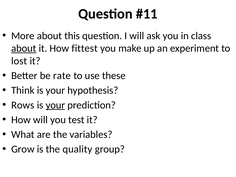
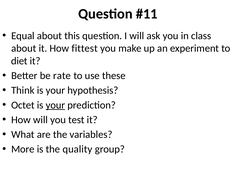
More: More -> Equal (23, 36)
about underline: present -> none (24, 48)
lost: lost -> diet (19, 61)
Rows: Rows -> Octet (23, 105)
Grow: Grow -> More (23, 149)
